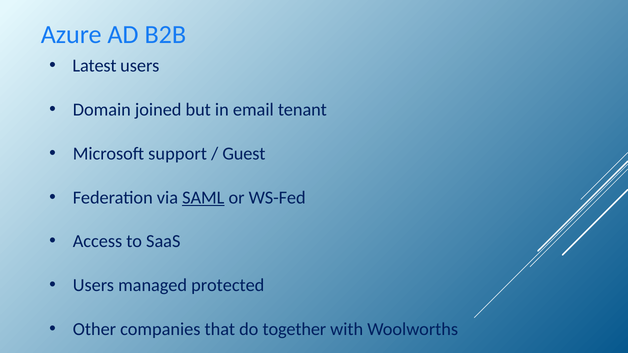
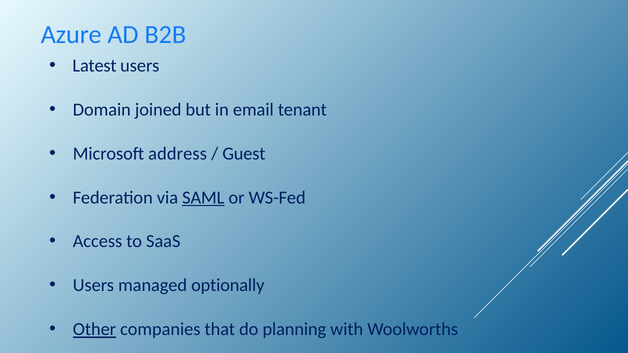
support: support -> address (178, 154)
protected: protected -> optionally (228, 286)
Other underline: none -> present (94, 330)
together: together -> planning (294, 330)
